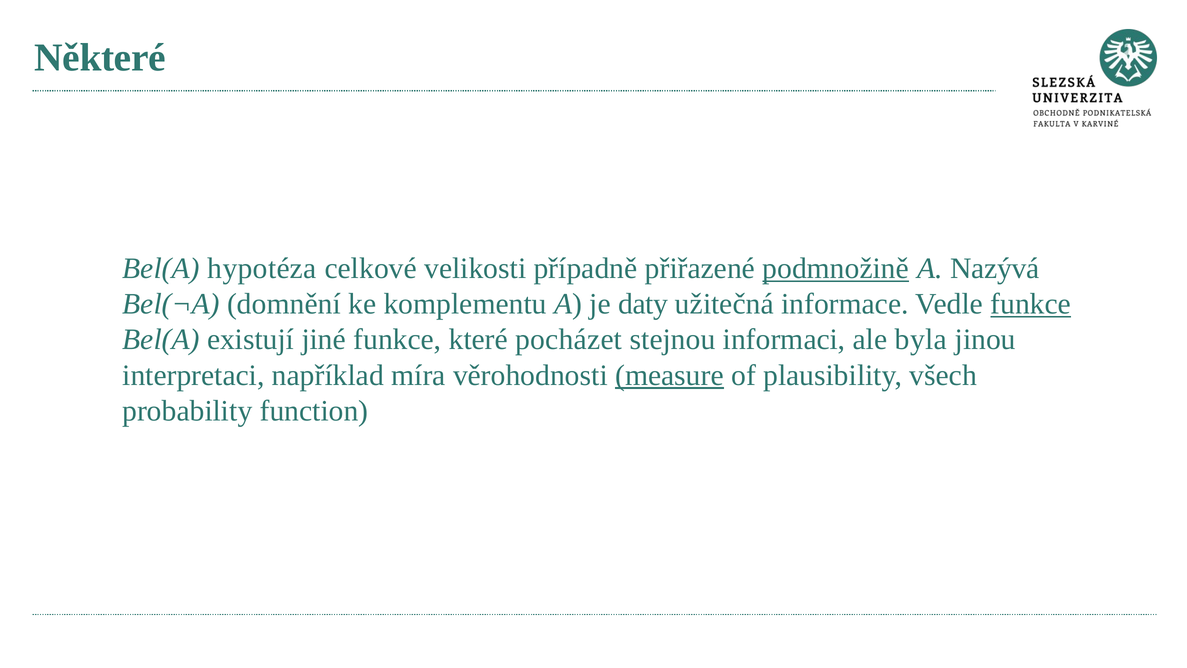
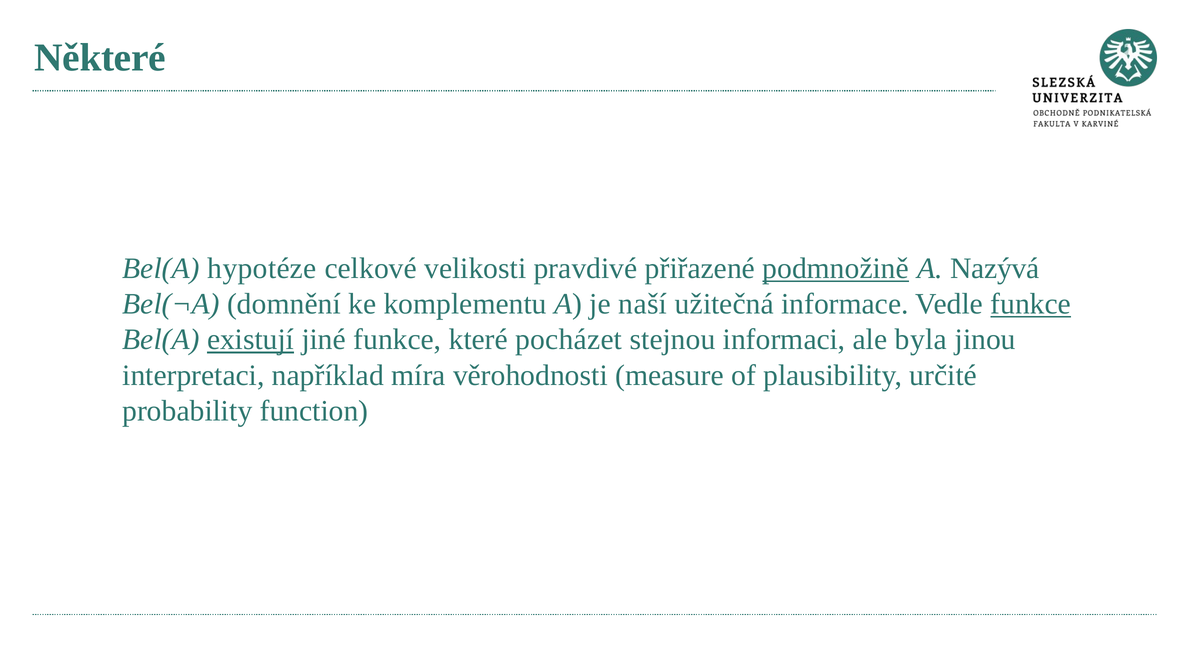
hypotéza: hypotéza -> hypotéze (262, 268)
případně: případně -> pravdivé (586, 268)
daty: daty -> naší (643, 304)
existují underline: none -> present (251, 340)
measure underline: present -> none (669, 375)
všech: všech -> určité (943, 375)
